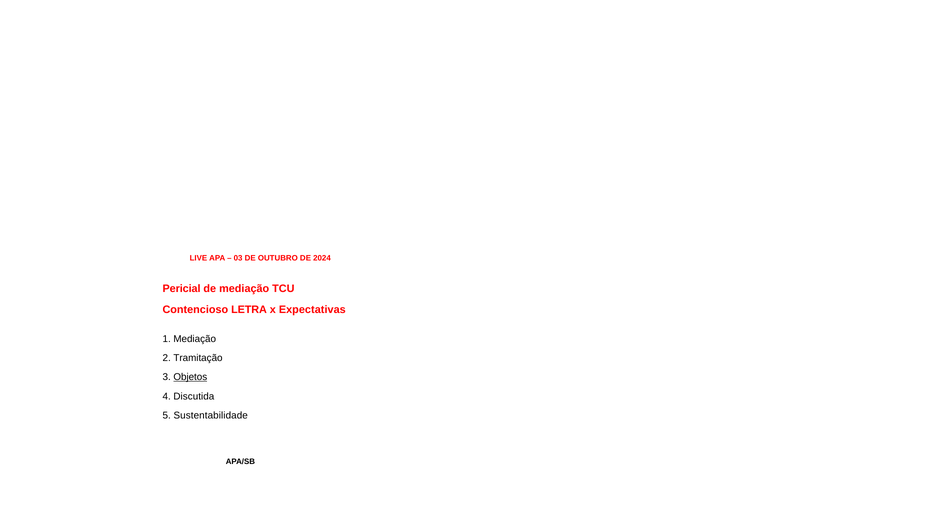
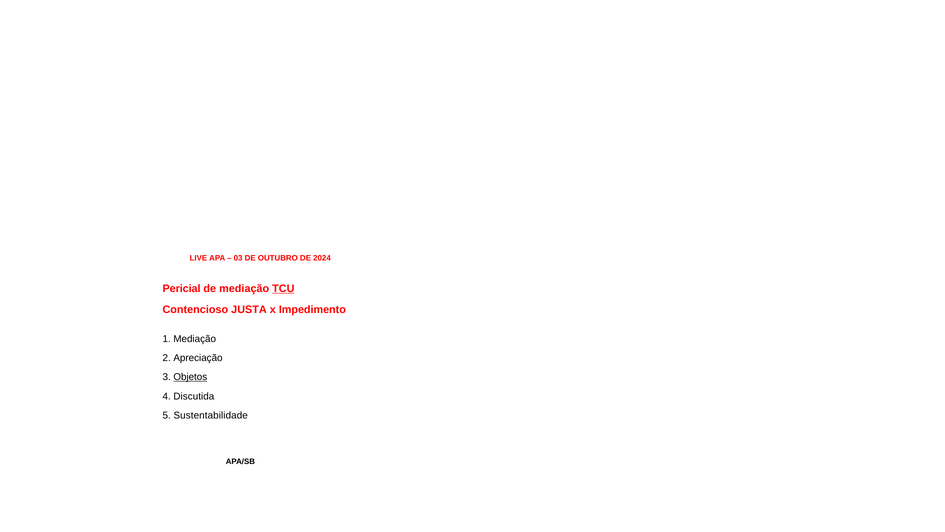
TCU underline: none -> present (283, 288)
LETRA: LETRA -> JUSTA (249, 309)
Expectativas: Expectativas -> Impedimento (312, 309)
Tramitação: Tramitação -> Apreciação (198, 358)
